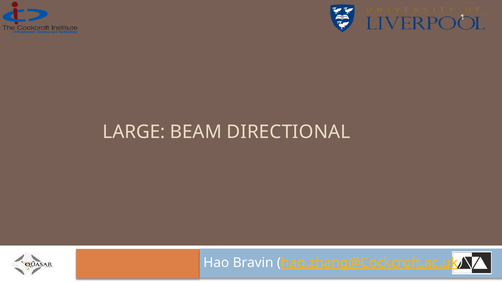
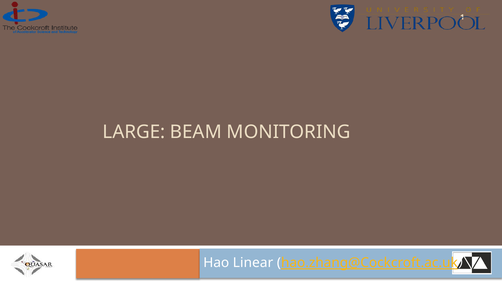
DIRECTIONAL: DIRECTIONAL -> MONITORING (289, 132)
Bravin: Bravin -> Linear (253, 263)
